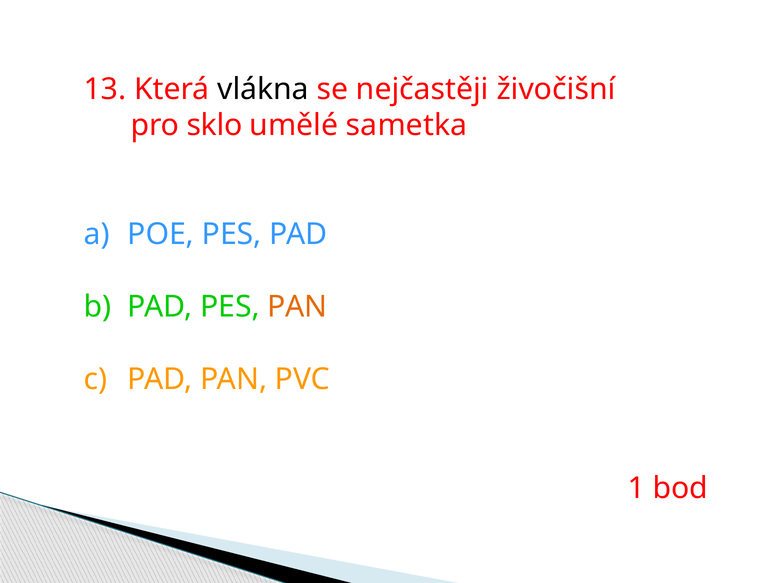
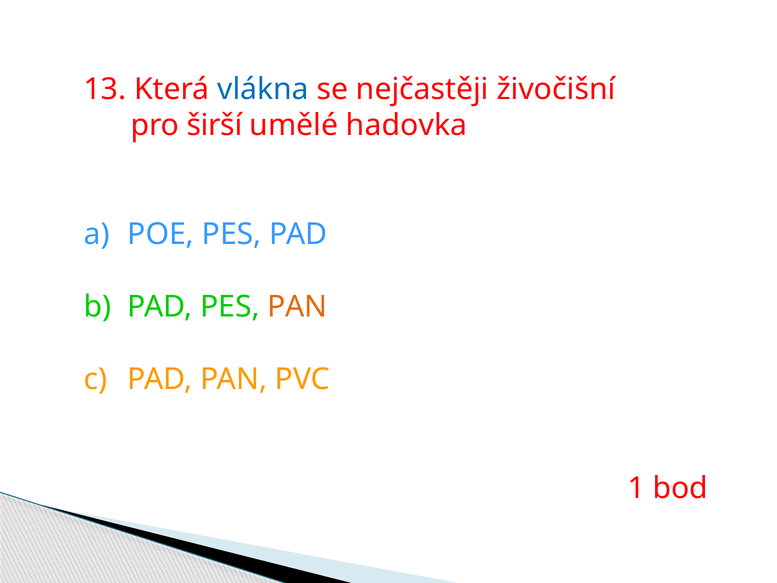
vlákna colour: black -> blue (263, 89)
sklo: sklo -> širší (214, 125)
sametka: sametka -> hadovka (407, 125)
